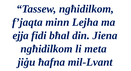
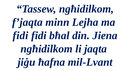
ejja: ejja -> fidi (20, 35)
meta: meta -> jaqta (96, 49)
